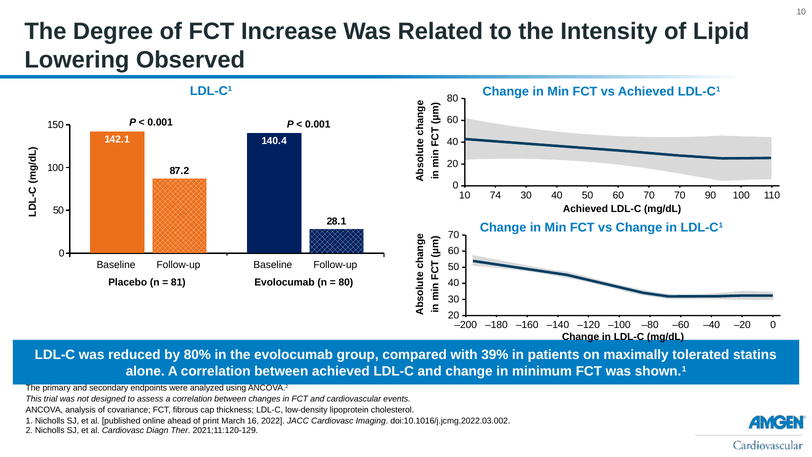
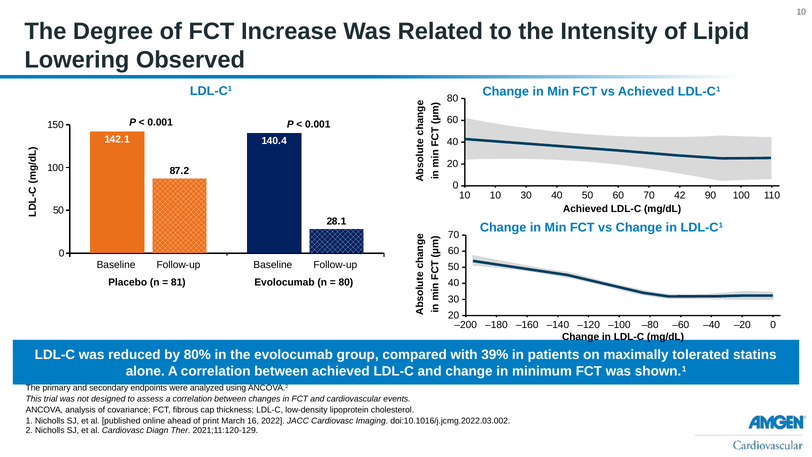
10 74: 74 -> 10 (495, 195)
70 70: 70 -> 42 (680, 195)
